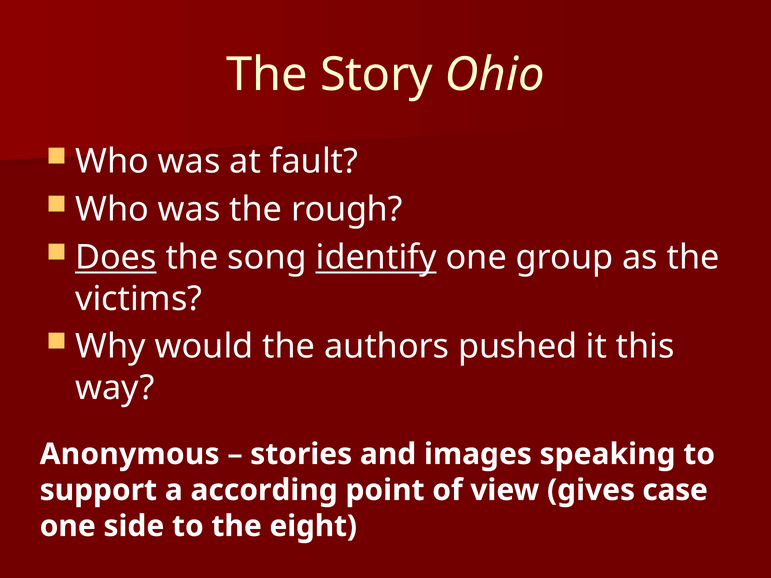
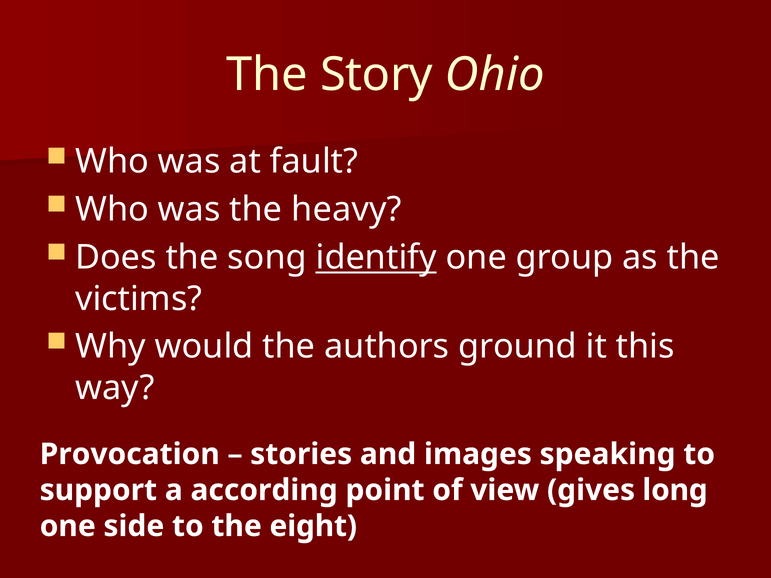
rough: rough -> heavy (346, 210)
Does underline: present -> none (116, 258)
pushed: pushed -> ground (518, 347)
Anonymous: Anonymous -> Provocation (130, 454)
case: case -> long (675, 490)
